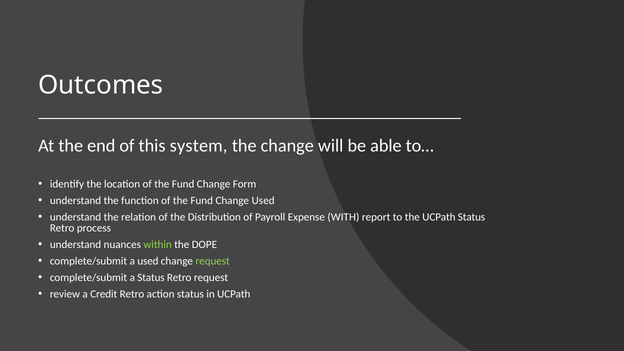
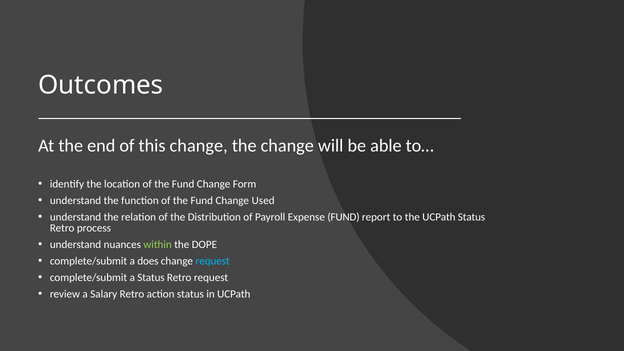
this system: system -> change (199, 146)
Expense WITH: WITH -> FUND (344, 217)
a used: used -> does (148, 261)
request colour: light green -> light blue (213, 261)
Credit: Credit -> Salary (104, 294)
